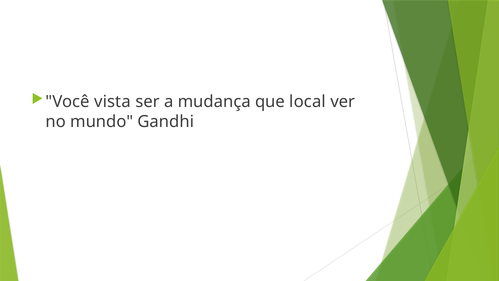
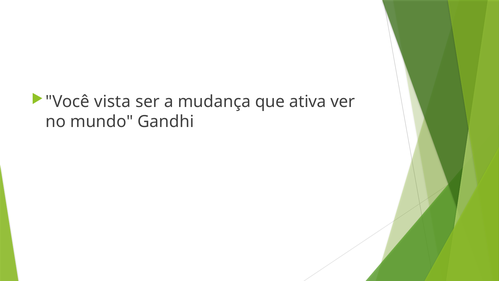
local: local -> ativa (308, 101)
